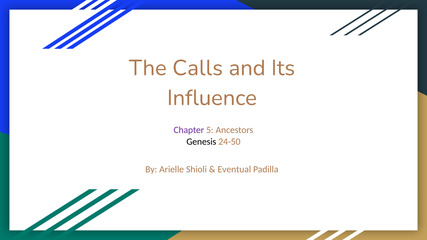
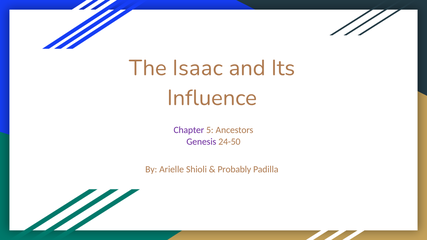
Calls: Calls -> Isaac (198, 68)
Genesis colour: black -> purple (201, 142)
Eventual: Eventual -> Probably (234, 170)
